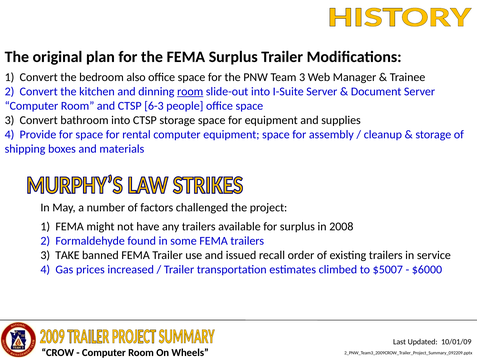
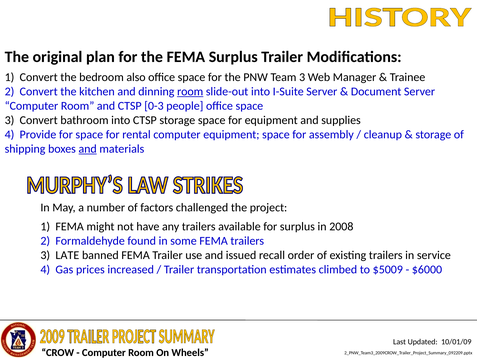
6-3: 6-3 -> 0-3 (154, 106)
and underline: none -> present (88, 149)
TAKE: TAKE -> LATE (67, 255)
$5007: $5007 -> $5009 (388, 269)
